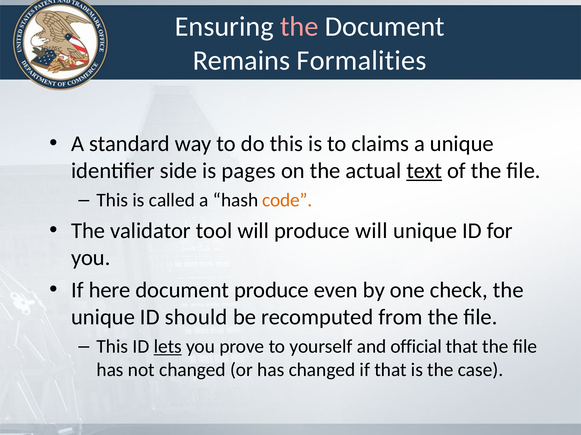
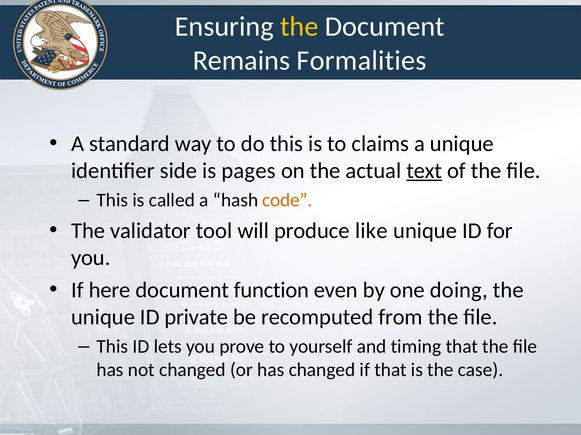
the colour: pink -> yellow (299, 27)
produce will: will -> like (371, 231)
document produce: produce -> function (271, 291)
check: check -> doing (459, 291)
should: should -> private (196, 318)
lets underline: present -> none (168, 347)
official: official -> timing (416, 347)
